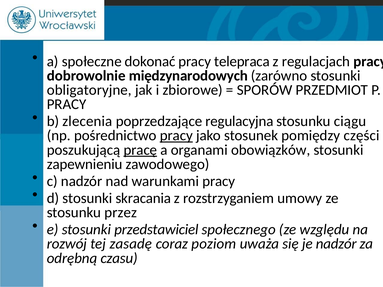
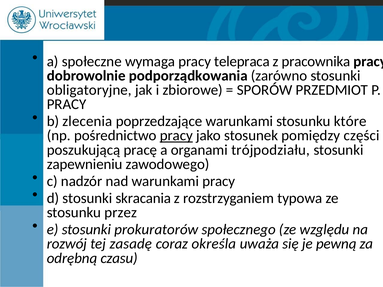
dokonać: dokonać -> wymaga (150, 61)
regulacjach: regulacjach -> pracownika (316, 61)
międzynarodowych: międzynarodowych -> podporządkowania (188, 76)
poprzedzające regulacyjna: regulacyjna -> warunkami (239, 121)
ciągu: ciągu -> które (350, 121)
pracę underline: present -> none (140, 150)
obowiązków: obowiązków -> trójpodziału (271, 150)
umowy: umowy -> typowa (300, 198)
przedstawiciel: przedstawiciel -> prokuratorów (156, 230)
poziom: poziom -> określa (214, 244)
je nadzór: nadzór -> pewną (336, 244)
